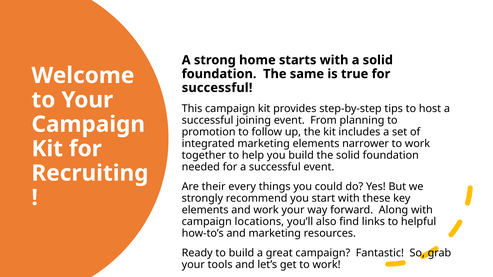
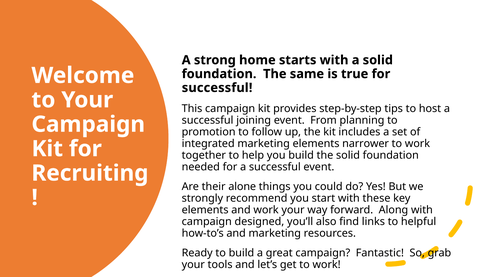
every: every -> alone (242, 187)
locations: locations -> designed (259, 222)
